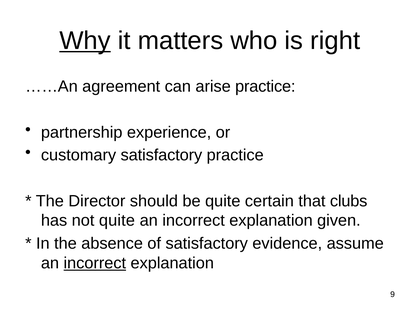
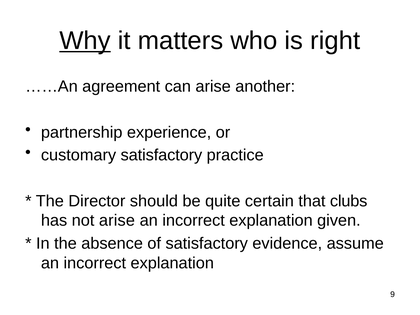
arise practice: practice -> another (265, 87)
not quite: quite -> arise (117, 221)
incorrect underline: present -> none (95, 263)
